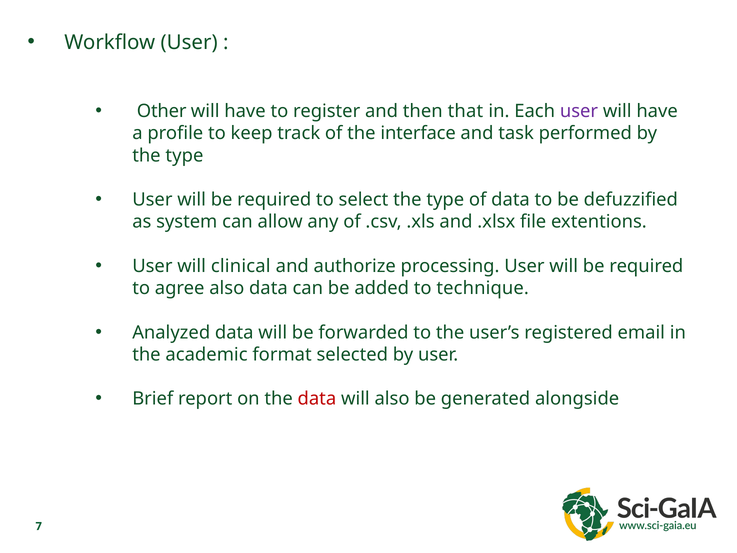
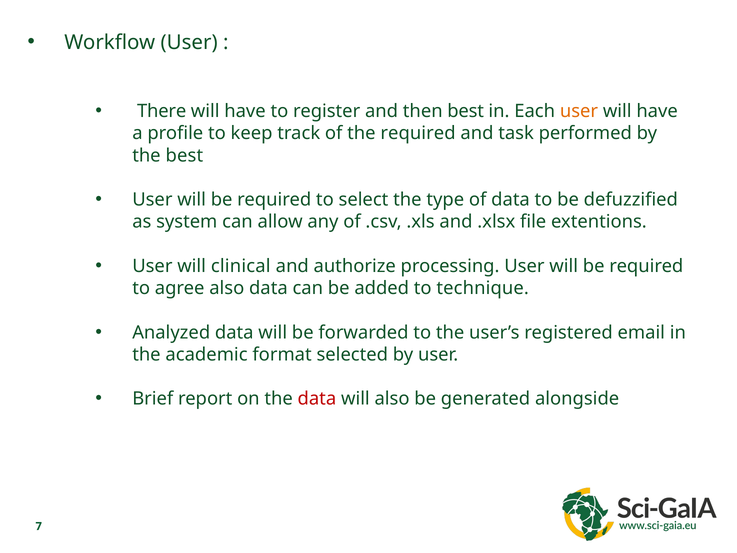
Other: Other -> There (162, 111)
then that: that -> best (466, 111)
user colour: purple -> orange (579, 111)
the interface: interface -> required (418, 133)
type: type -> best (184, 155)
